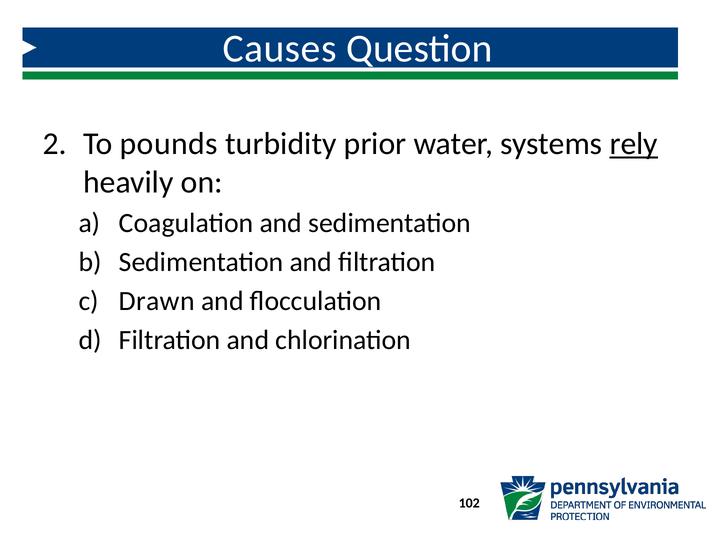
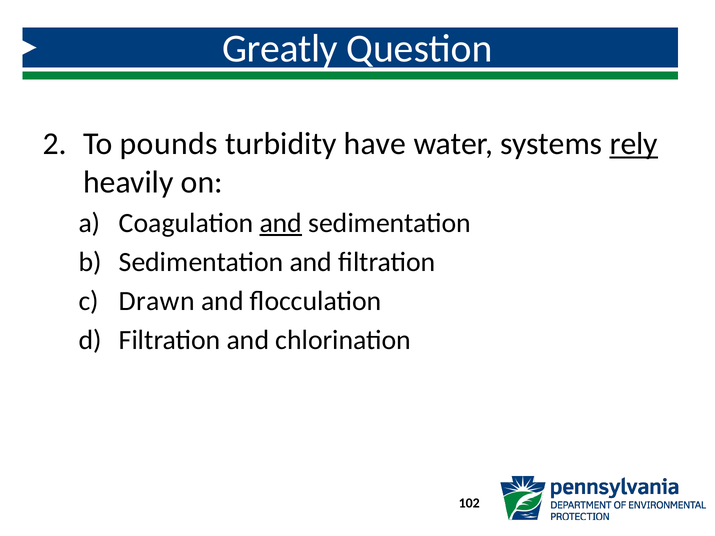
Causes: Causes -> Greatly (280, 49)
prior: prior -> have (375, 144)
and underline: none -> present (281, 223)
